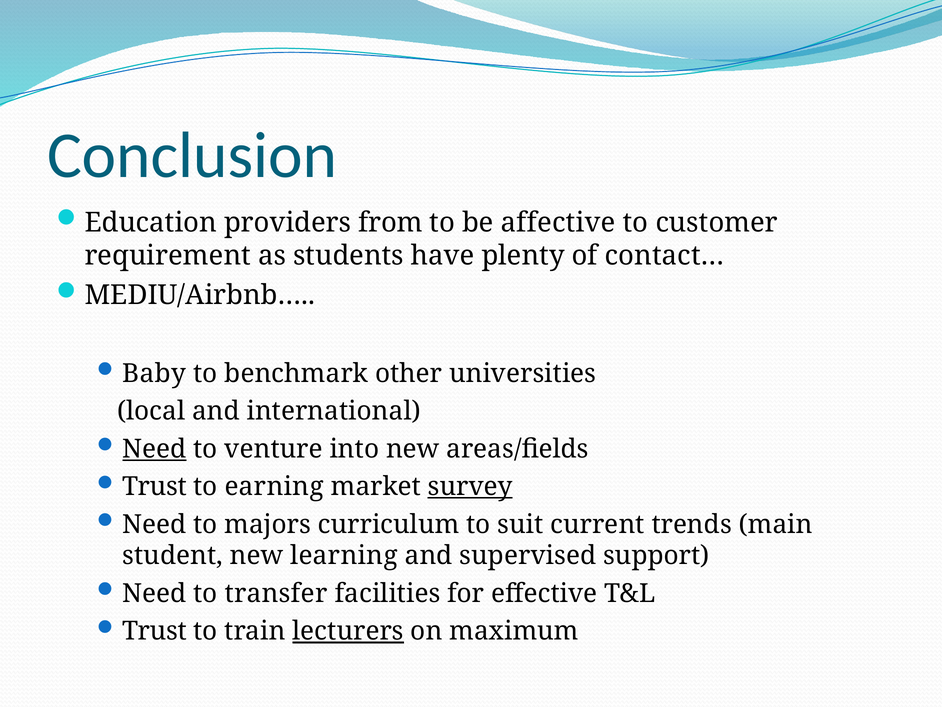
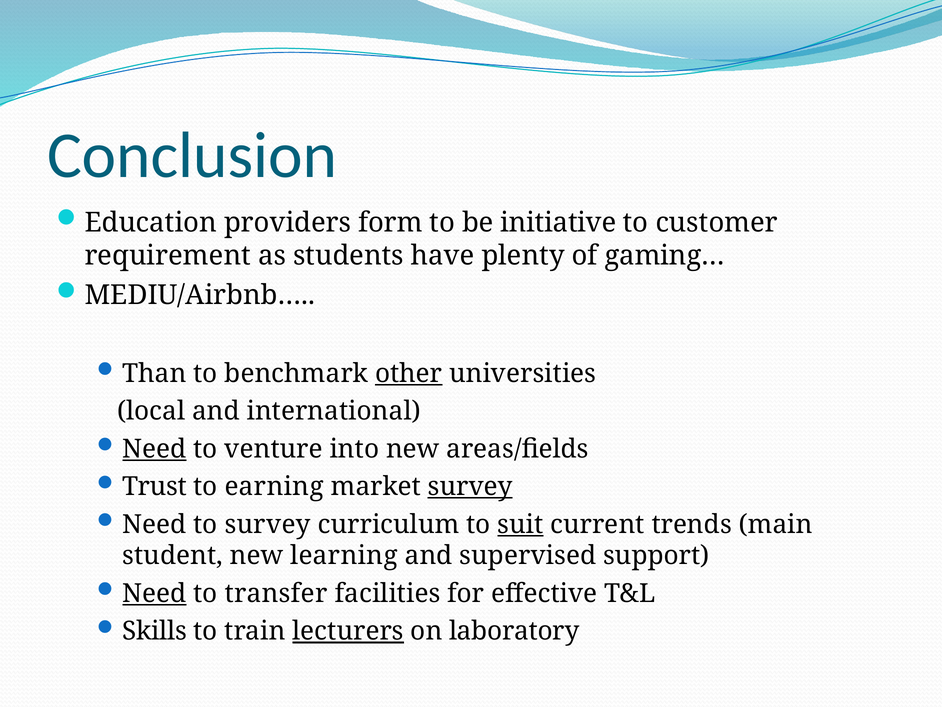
from: from -> form (391, 222)
affective: affective -> initiative (558, 222)
contact…: contact… -> gaming… (665, 255)
Baby: Baby -> Than (154, 373)
other underline: none -> present (409, 373)
to majors: majors -> survey (268, 524)
suit underline: none -> present (520, 524)
Need underline: none -> present (154, 593)
Trust: Trust -> Skills (155, 631)
maximum: maximum -> laboratory (514, 631)
